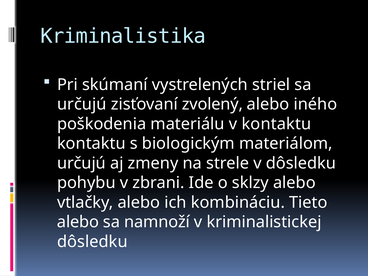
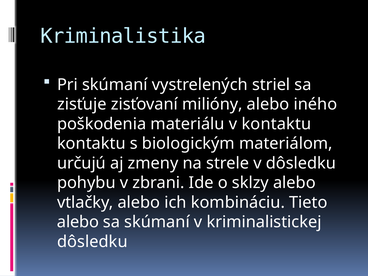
určujú: určujú -> zisťuje (82, 104)
zvolený: zvolený -> milióny (212, 104)
sa namnoží: namnoží -> skúmaní (157, 222)
